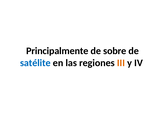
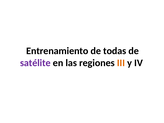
Principalmente: Principalmente -> Entrenamiento (57, 51)
sobre: sobre -> todas (115, 51)
satélite colour: blue -> purple (35, 63)
